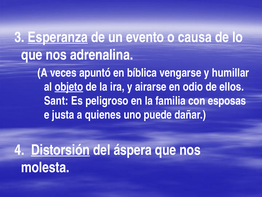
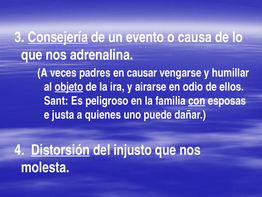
Esperanza: Esperanza -> Consejería (58, 37)
apuntó: apuntó -> padres (95, 73)
bíblica: bíblica -> causar (142, 73)
con underline: none -> present (197, 101)
áspera: áspera -> injusto (133, 150)
